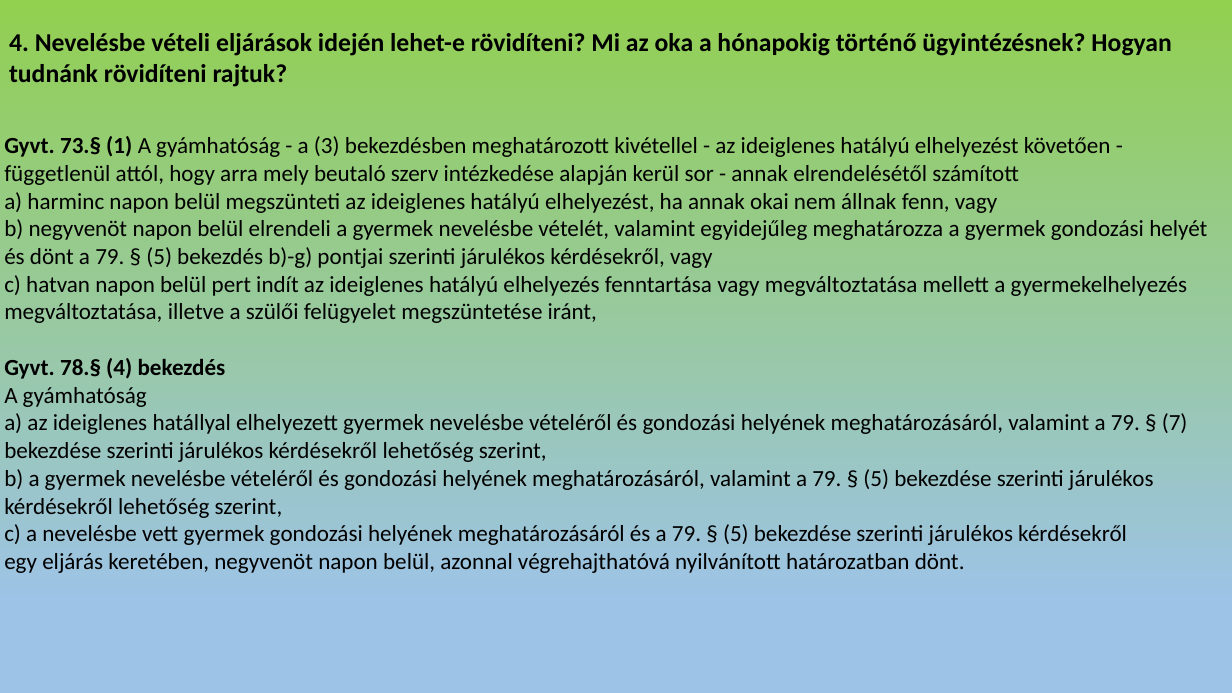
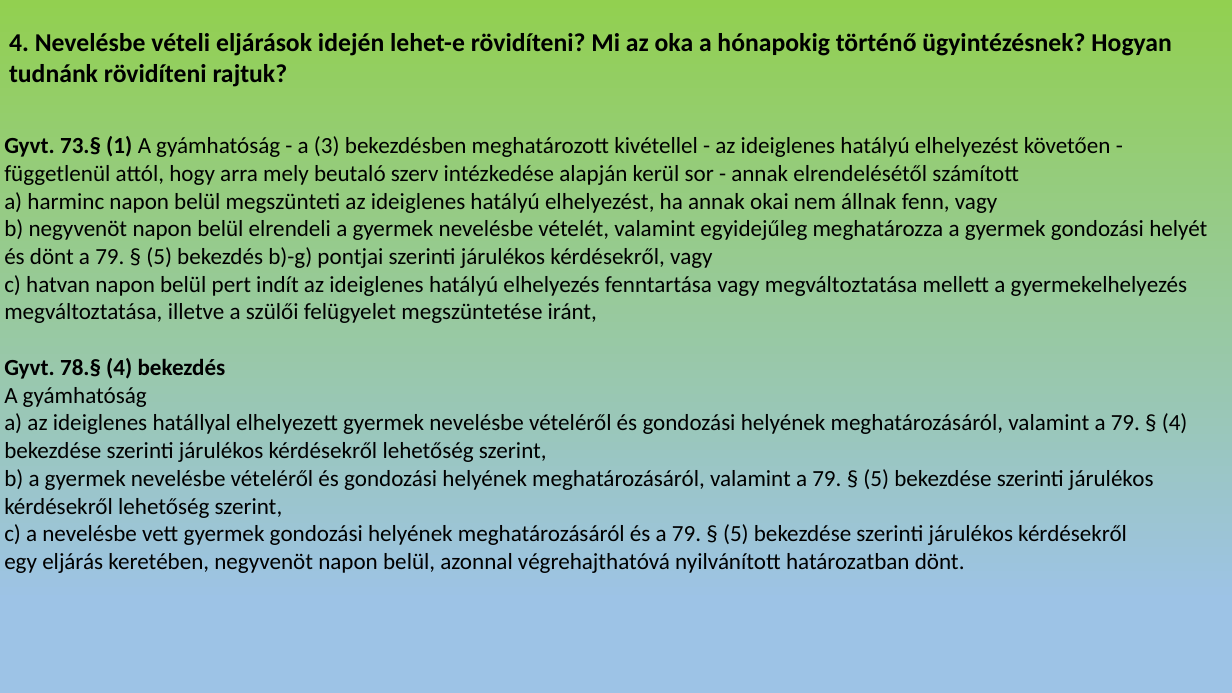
7: 7 -> 4 (1175, 423)
